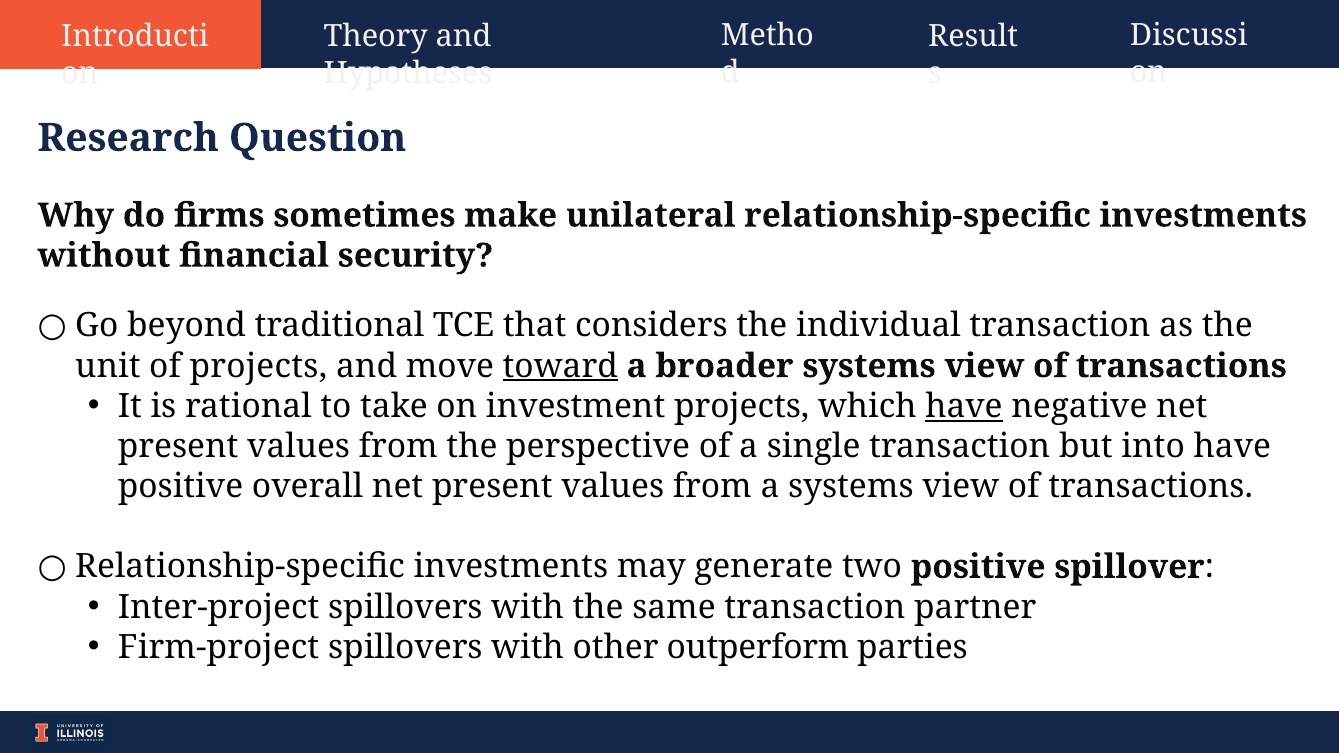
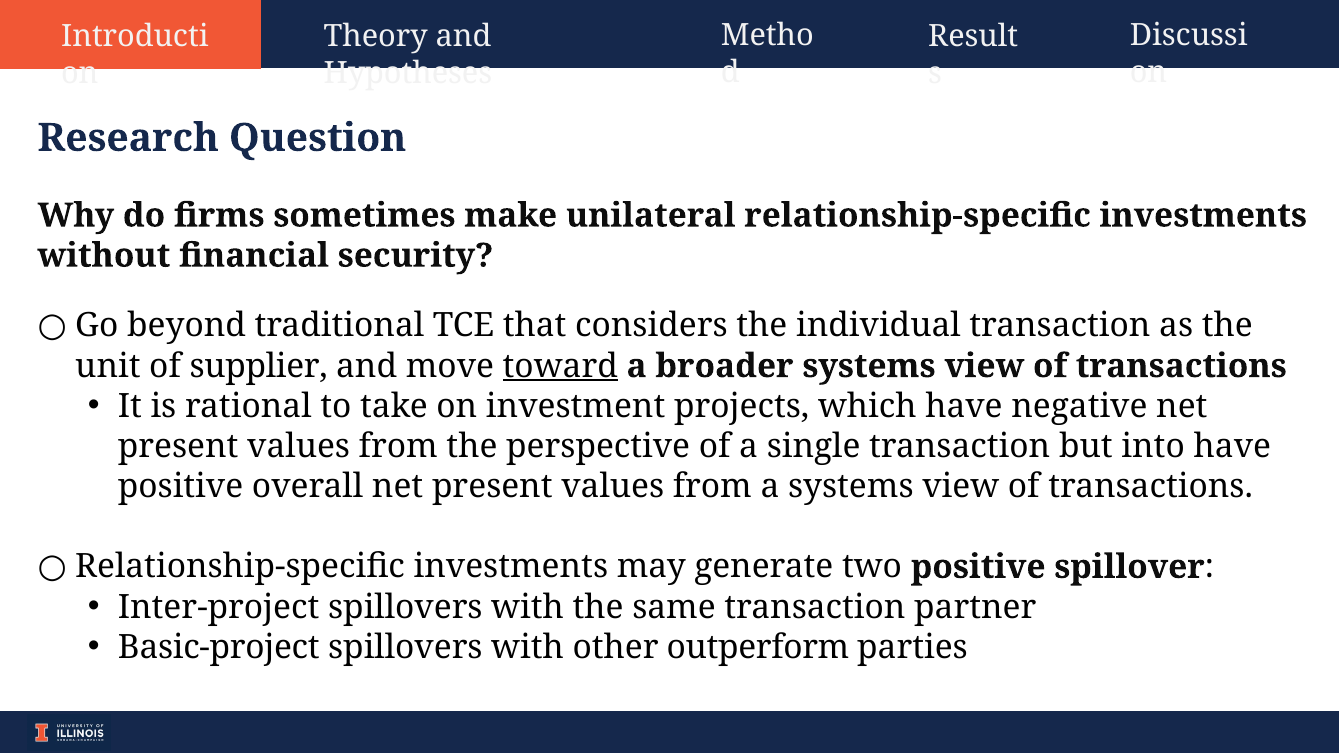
of projects: projects -> supplier (259, 366)
have underline: present -> none (964, 406)
Firm-project: Firm-project -> Basic-project (219, 647)
